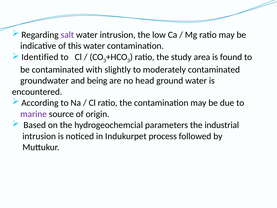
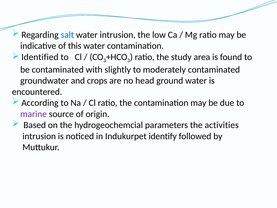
salt colour: purple -> blue (67, 35)
being: being -> crops (97, 81)
industrial: industrial -> activities (222, 125)
process: process -> identify (163, 136)
